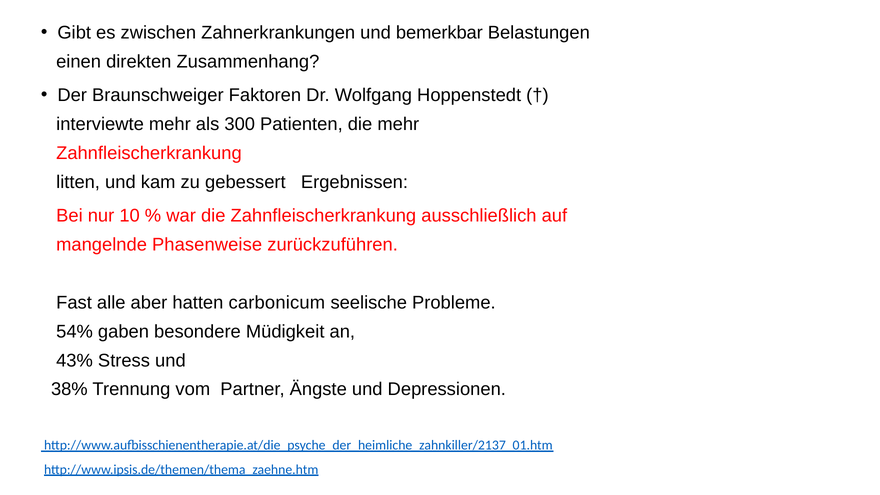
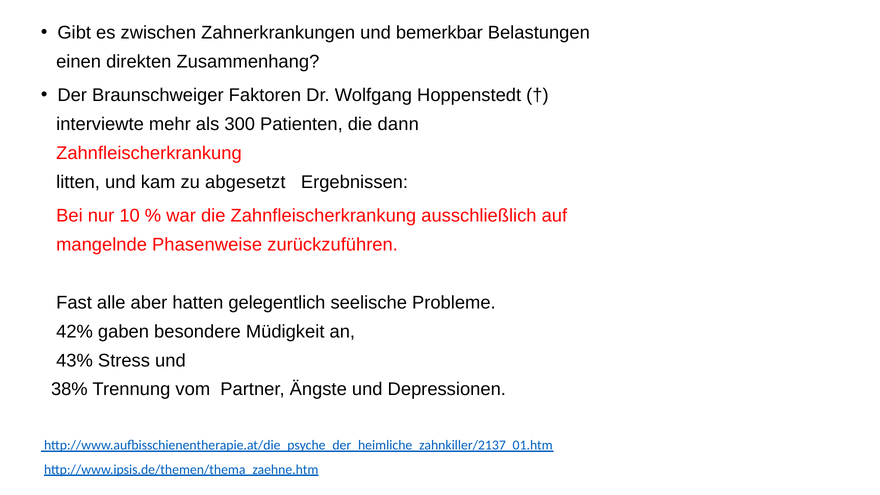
die mehr: mehr -> dann (398, 124)
gebessert: gebessert -> abgesetzt (245, 182)
carbonicum: carbonicum -> gelegentlich (277, 303)
54%: 54% -> 42% (75, 331)
